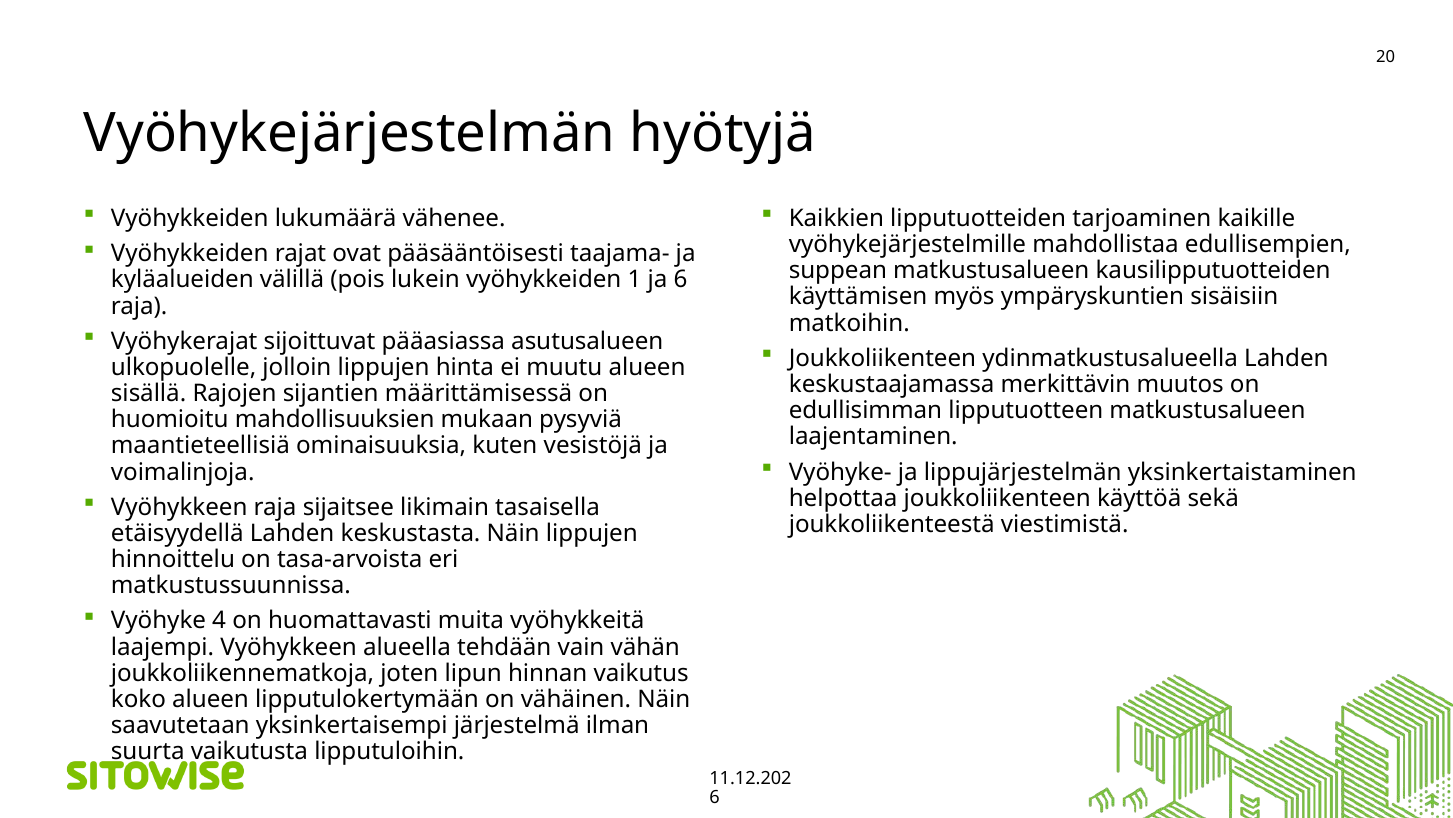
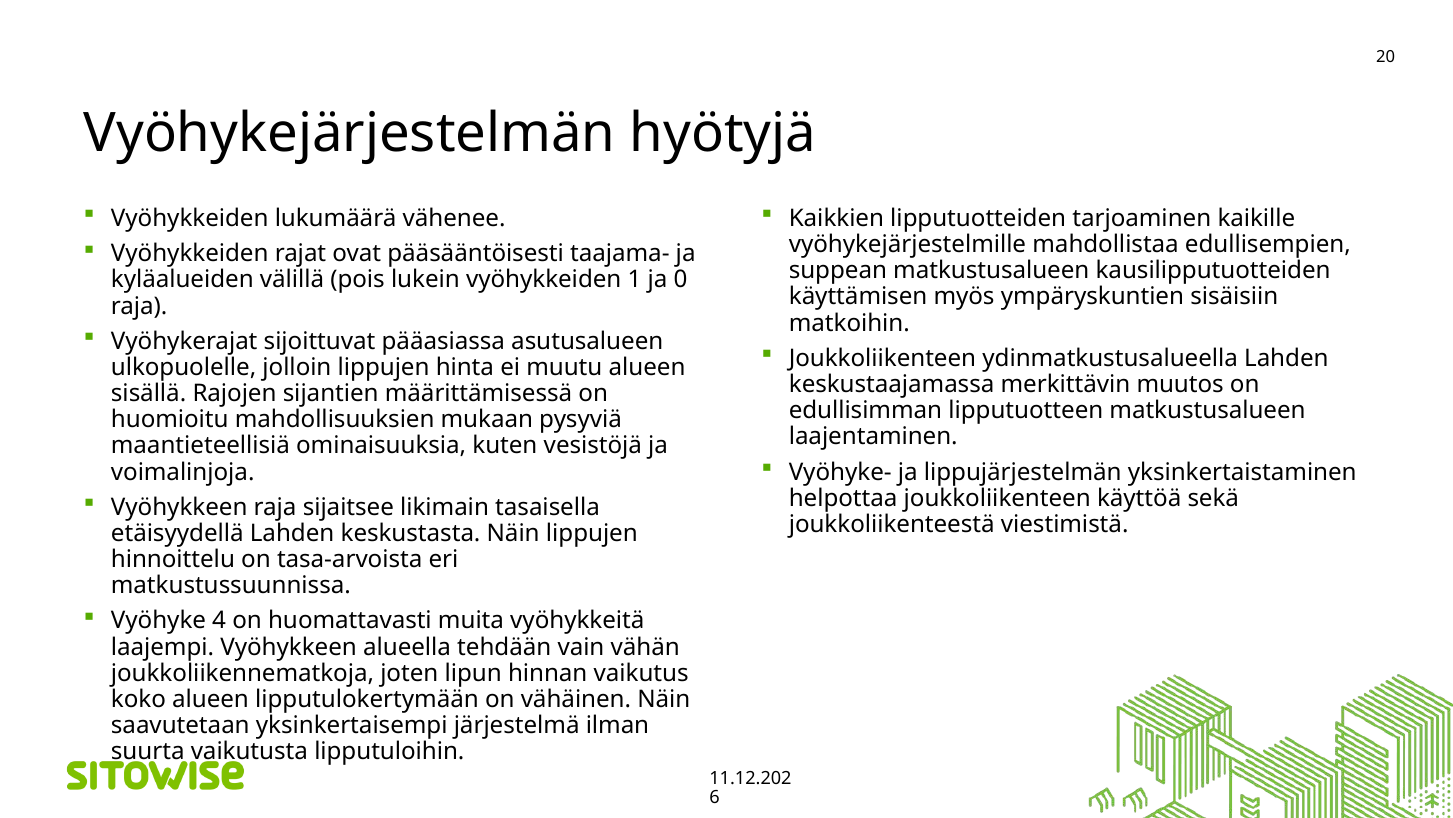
ja 6: 6 -> 0 (681, 280)
